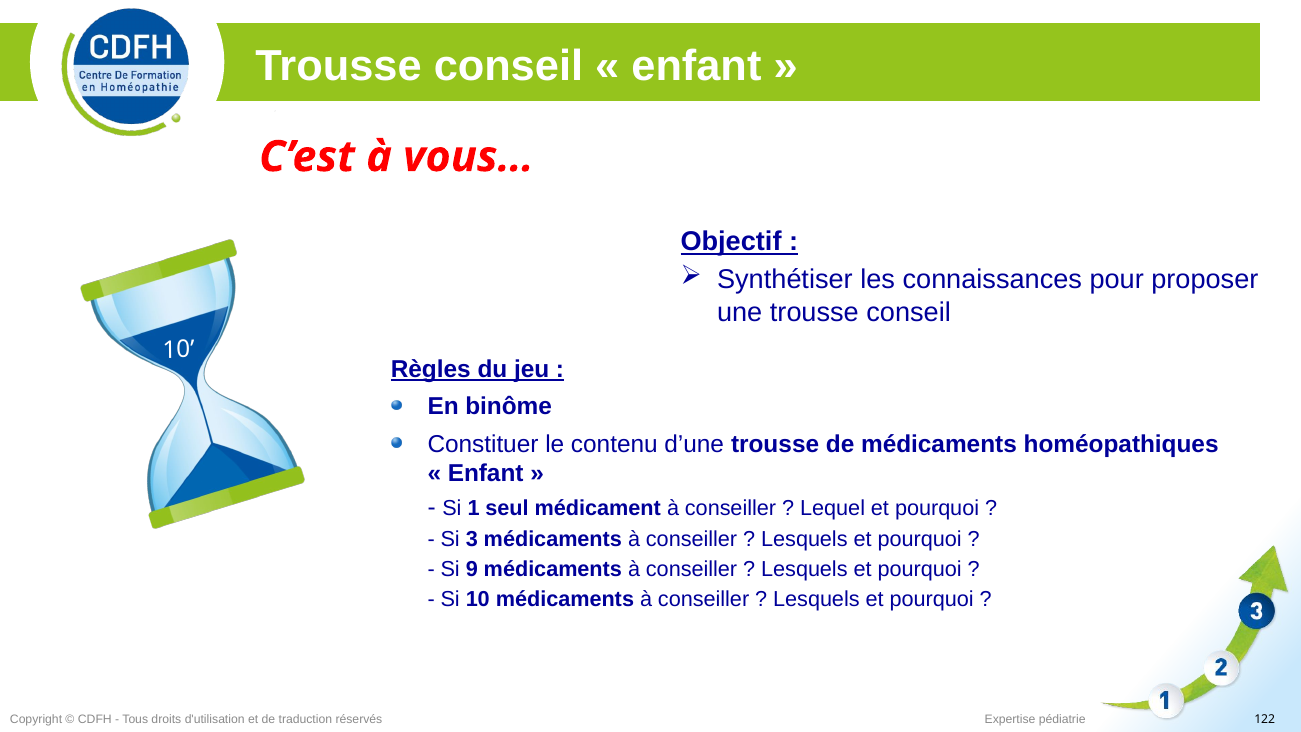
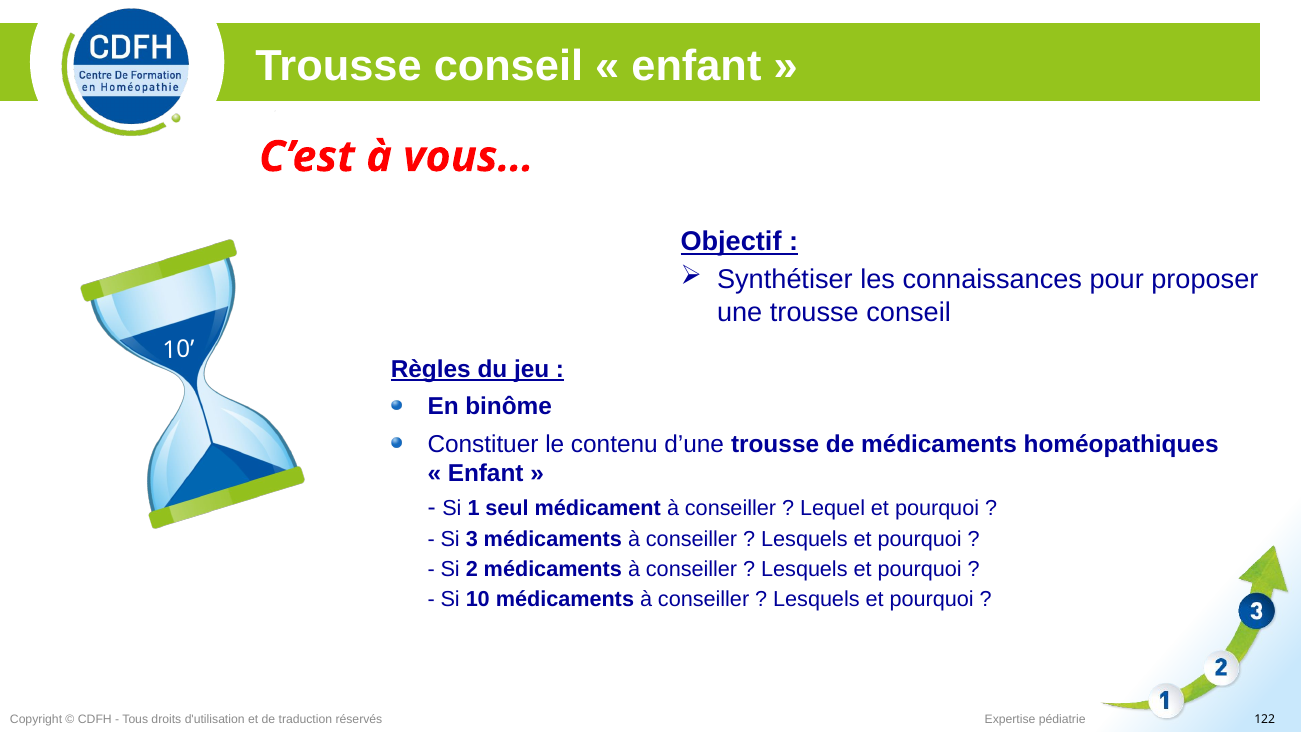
9: 9 -> 2 (472, 569)
